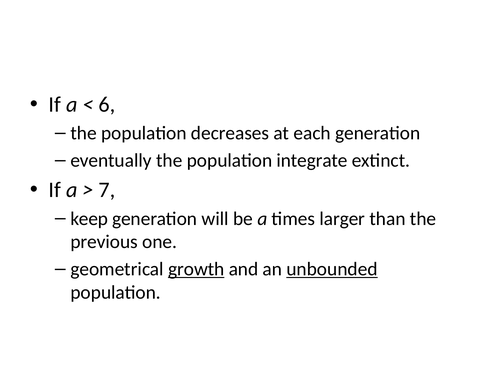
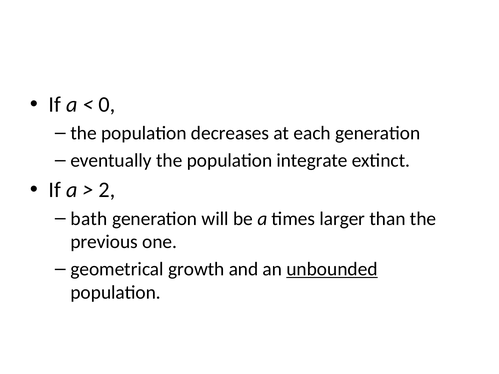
6: 6 -> 0 (107, 105)
7: 7 -> 2 (107, 190)
keep: keep -> bath (89, 219)
growth underline: present -> none (196, 269)
